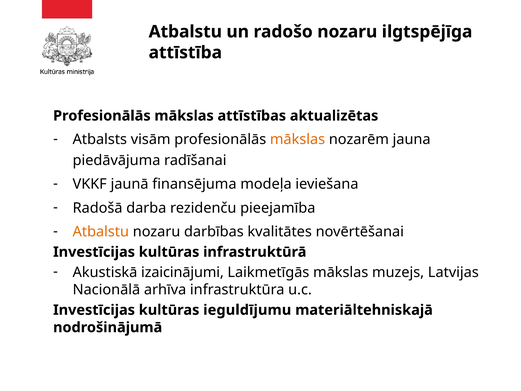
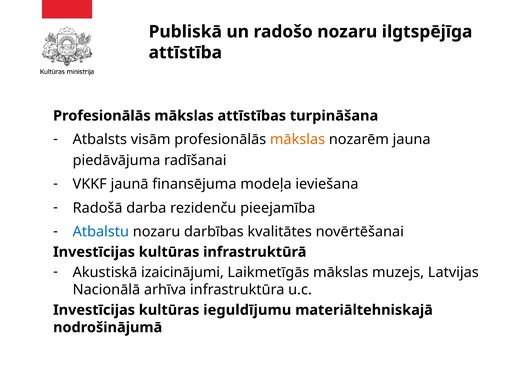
Atbalstu: Atbalstu -> Publiskā (185, 32)
aktualizētas: aktualizētas -> turpināšana (334, 116)
Atbalstu colour: orange -> blue (101, 232)
